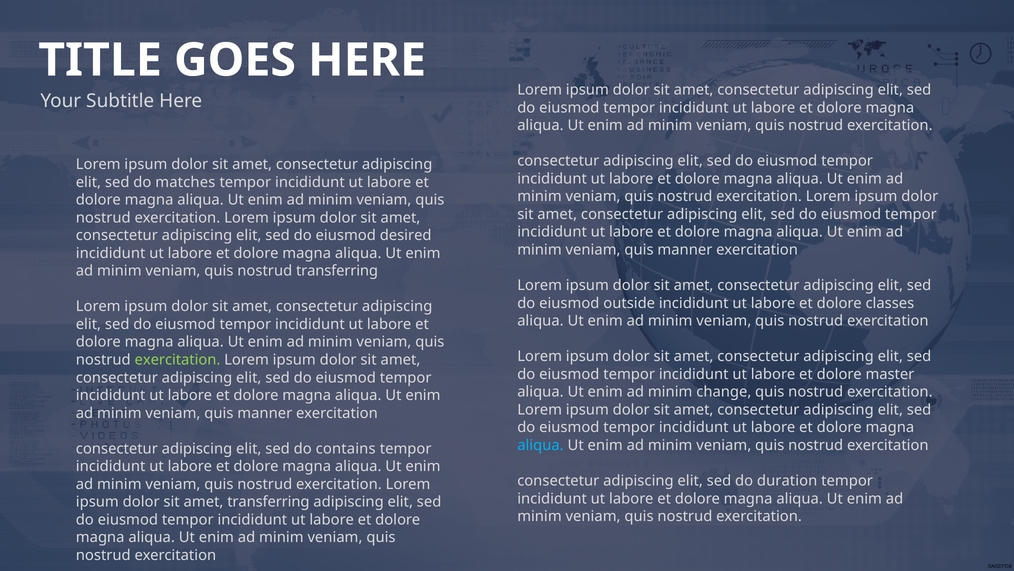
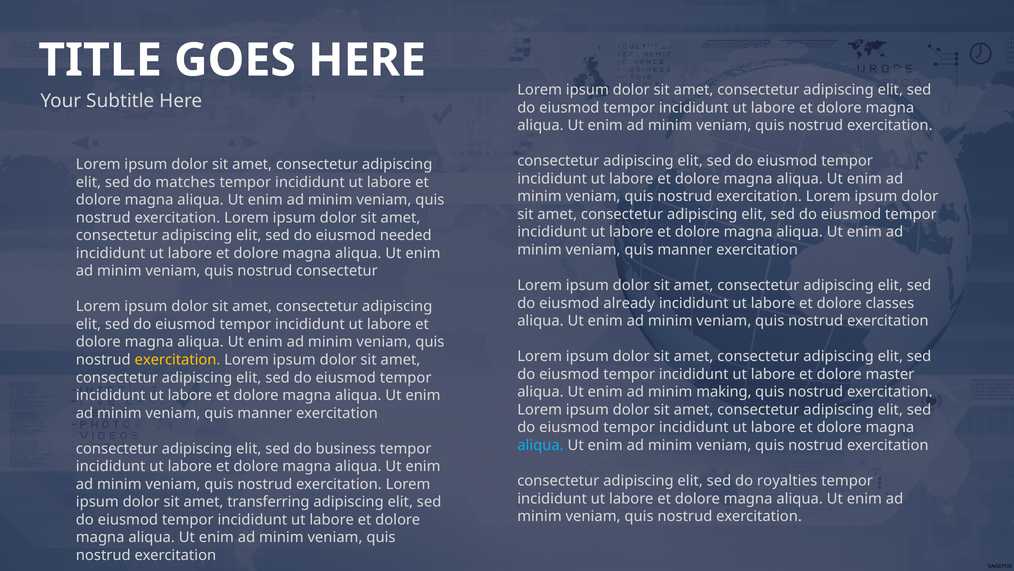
desired: desired -> needed (406, 235)
nostrud transferring: transferring -> consectetur (337, 271)
outside: outside -> already (629, 303)
exercitation colour: light green -> yellow (177, 359)
change: change -> making (724, 392)
contains: contains -> business (346, 448)
duration: duration -> royalties (787, 480)
